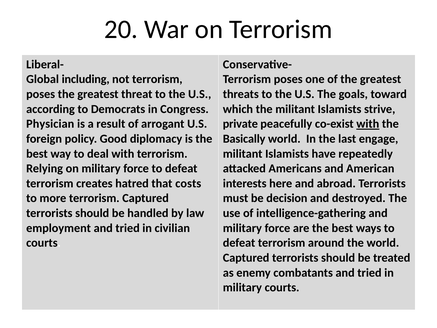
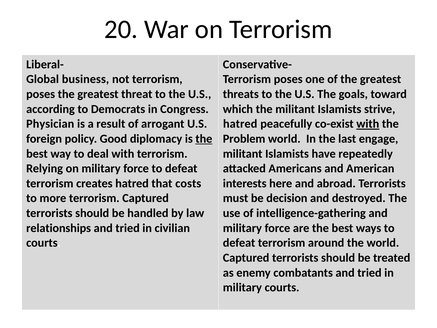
including: including -> business (86, 79)
private: private -> hatred (240, 124)
the underline: none -> present (204, 139)
Basically: Basically -> Problem (244, 139)
employment: employment -> relationships (59, 228)
